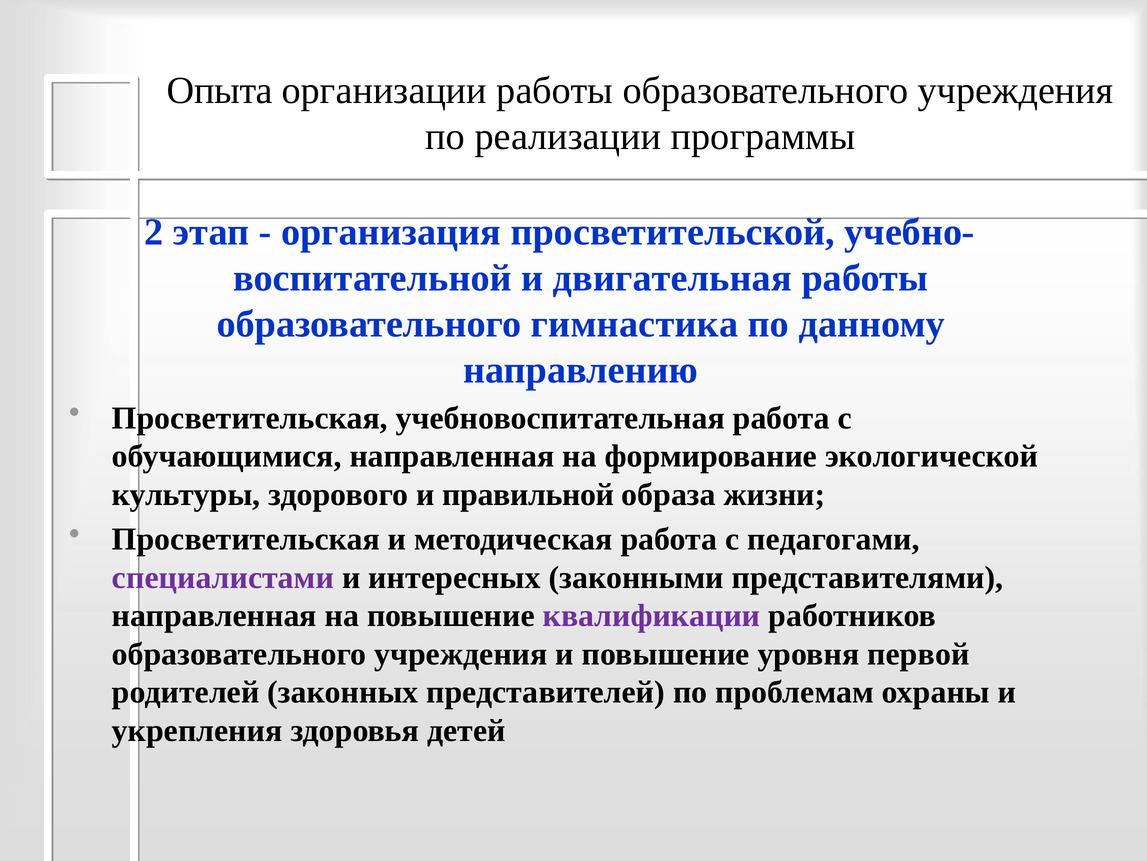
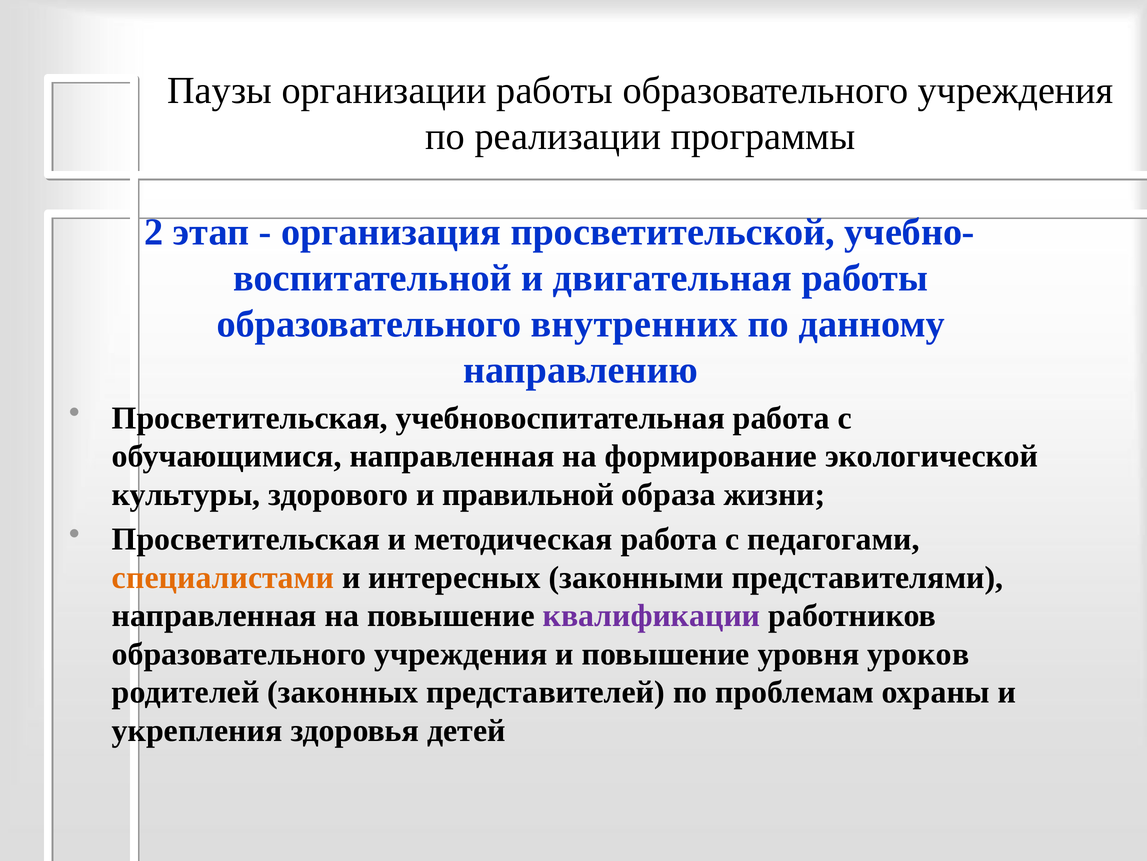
Опыта: Опыта -> Паузы (220, 91)
гимнастика: гимнастика -> внутренних (634, 324)
специалистами colour: purple -> orange (223, 577)
первой: первой -> уроков (918, 654)
